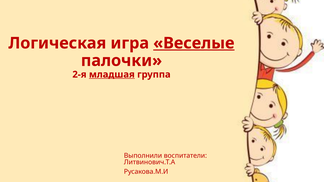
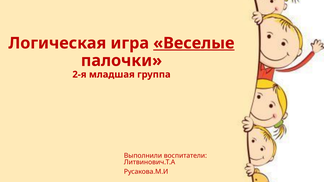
младшая underline: present -> none (112, 75)
